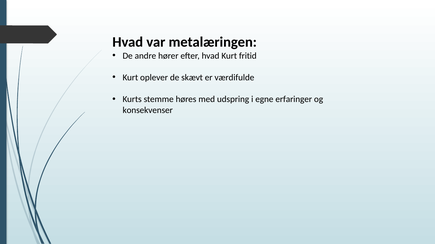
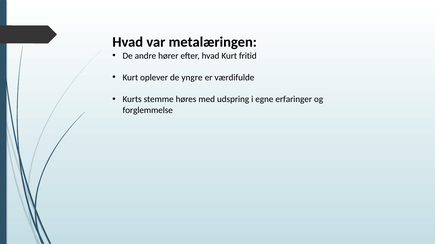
skævt: skævt -> yngre (192, 78)
konsekvenser: konsekvenser -> forglemmelse (148, 110)
